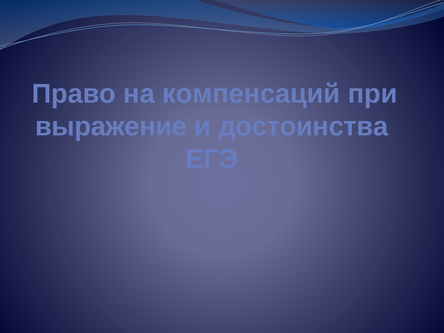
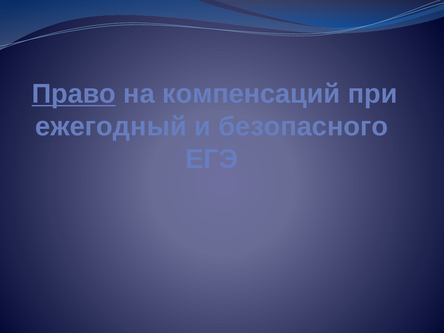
Право underline: none -> present (74, 94)
выражение: выражение -> ежегодный (111, 127)
достоинства: достоинства -> безопасного (303, 127)
